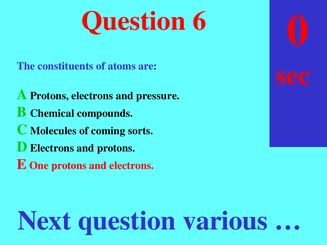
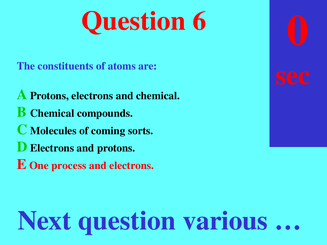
and pressure: pressure -> chemical (158, 96)
One protons: protons -> process (69, 166)
